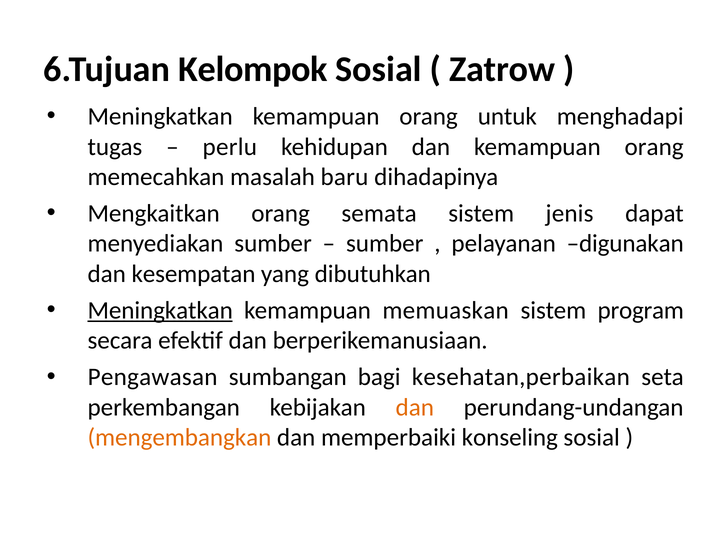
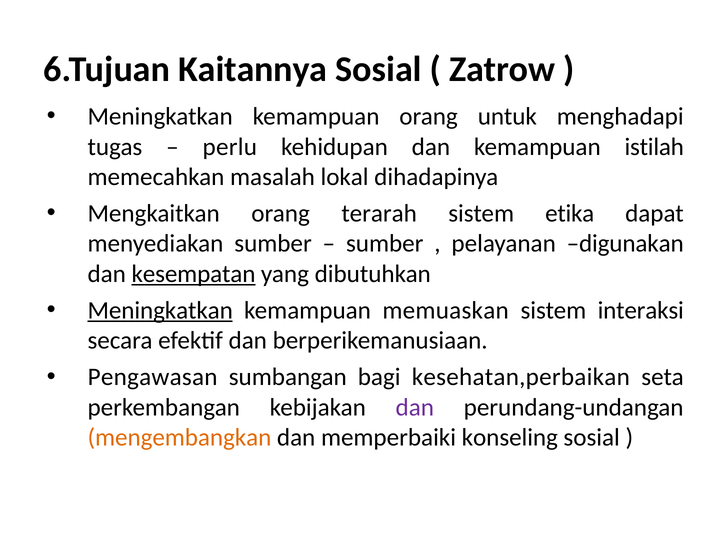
Kelompok: Kelompok -> Kaitannya (253, 70)
dan kemampuan orang: orang -> istilah (654, 147)
baru: baru -> lokal (345, 177)
semata: semata -> terarah (379, 214)
jenis: jenis -> etika (570, 214)
kesempatan underline: none -> present (194, 274)
program: program -> interaksi (641, 310)
dan colour: orange -> purple (415, 407)
